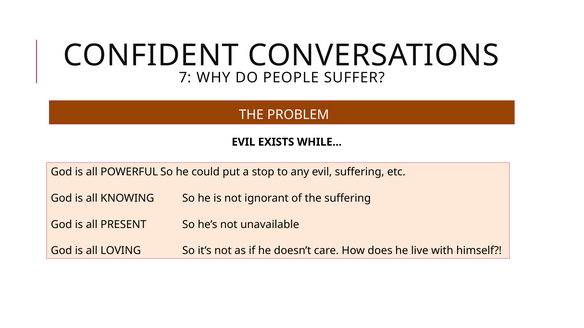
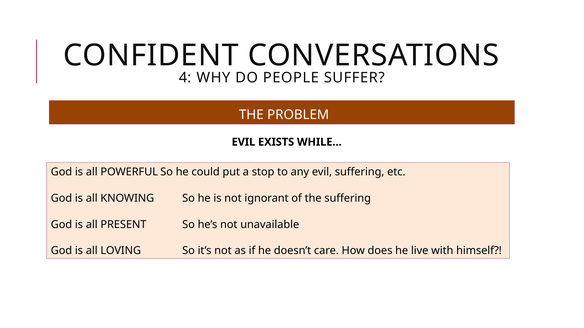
7: 7 -> 4 (185, 78)
